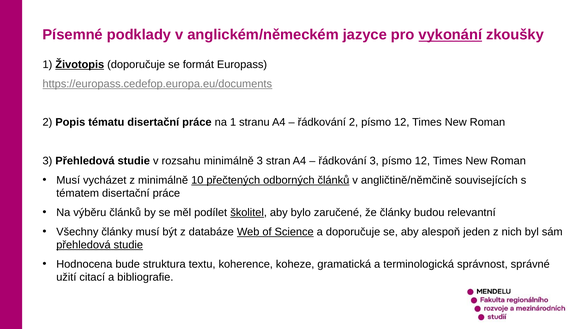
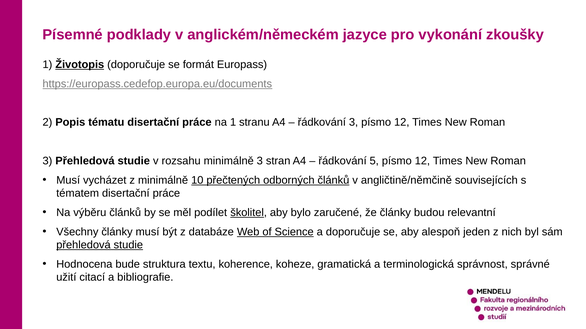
vykonání underline: present -> none (450, 35)
řádkování 2: 2 -> 3 (354, 123)
řádkování 3: 3 -> 5 (374, 161)
